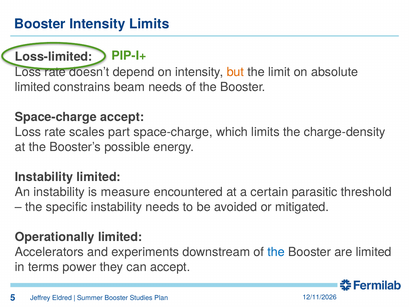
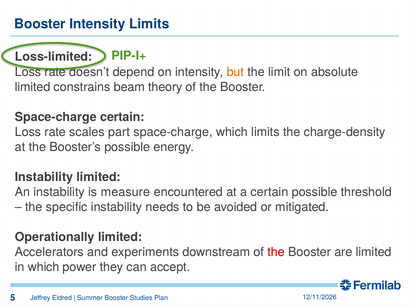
beam needs: needs -> theory (165, 87)
Space-charge accept: accept -> certain (122, 117)
certain parasitic: parasitic -> possible (315, 192)
the colour: blue -> red (276, 252)
in terms: terms -> which (44, 267)
